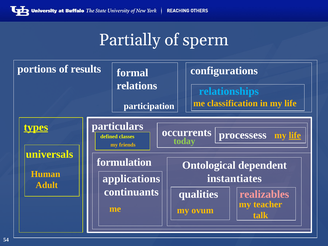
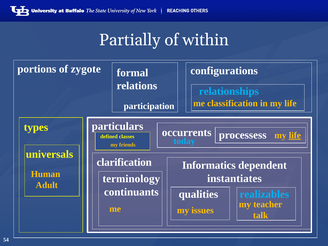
sperm: sperm -> within (206, 40)
results: results -> zygote (86, 69)
types underline: present -> none (36, 127)
today colour: light green -> light blue (184, 141)
formulation: formulation -> clarification (124, 162)
Ontological: Ontological -> Informatics (209, 165)
applications: applications -> terminology (131, 179)
realizables colour: pink -> light blue (264, 194)
ovum: ovum -> issues (203, 210)
